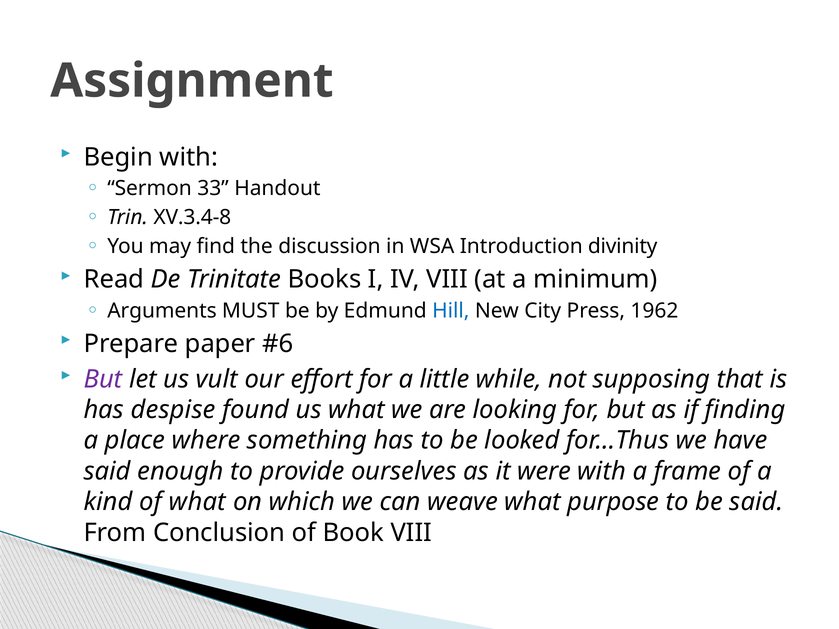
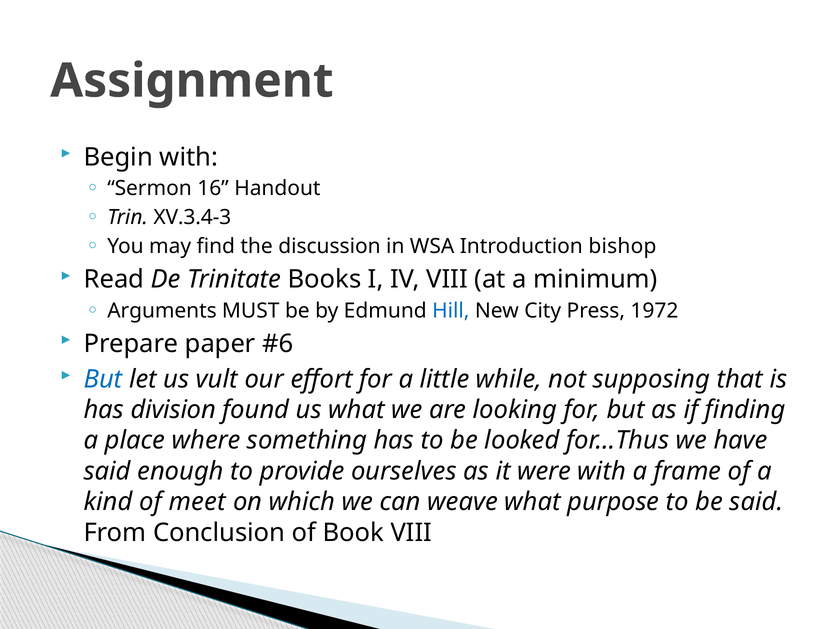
33: 33 -> 16 (213, 189)
XV.3.4-8: XV.3.4-8 -> XV.3.4-3 (192, 218)
divinity: divinity -> bishop (622, 246)
1962: 1962 -> 1972 (654, 311)
But colour: purple -> blue (103, 379)
despise: despise -> division (173, 410)
of what: what -> meet (197, 502)
